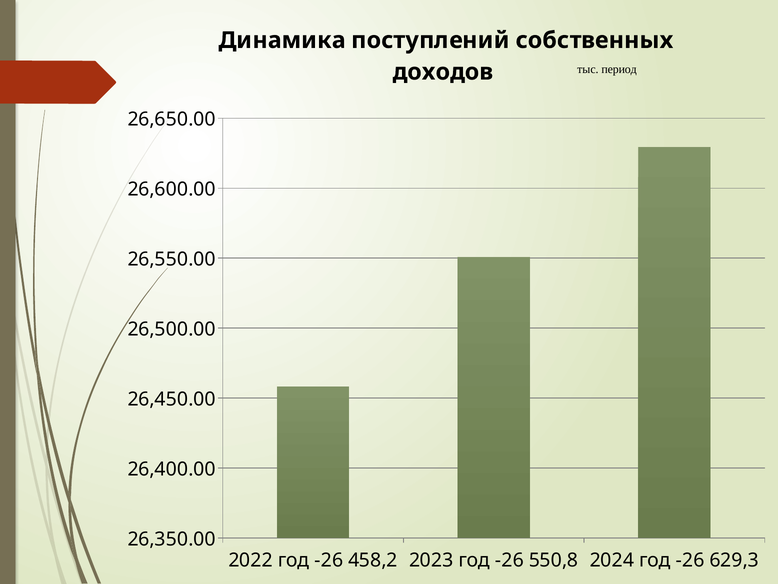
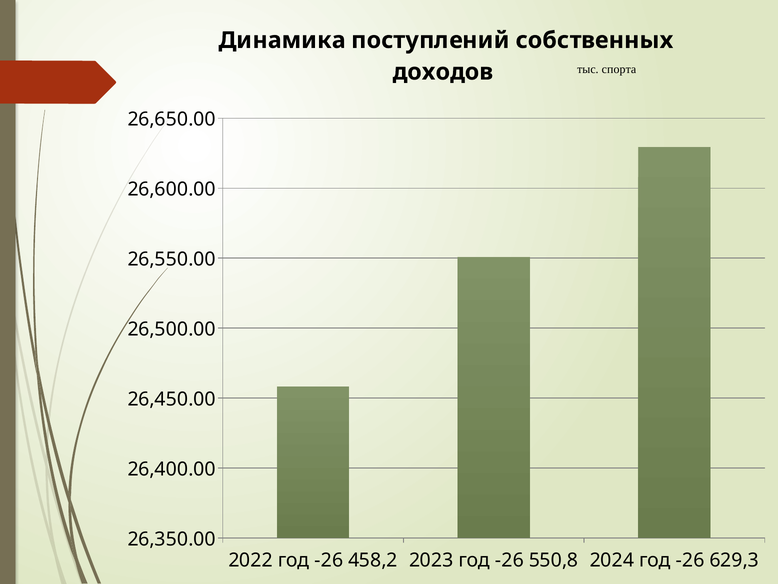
период: период -> спорта (619, 69)
